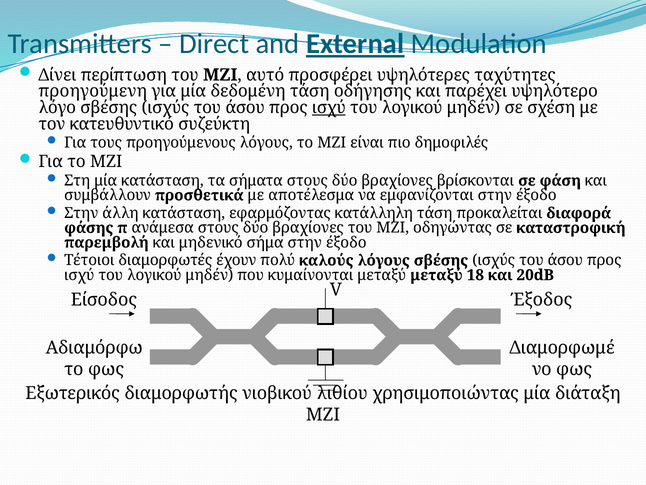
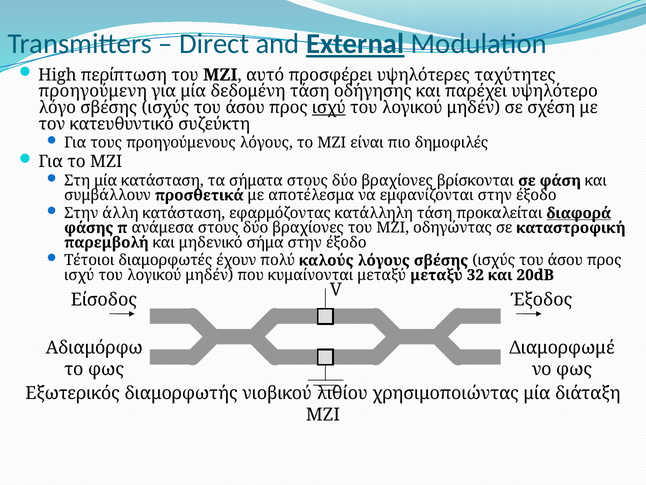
Δίνει: Δίνει -> High (57, 75)
διαφορά underline: none -> present (579, 213)
18: 18 -> 32 (475, 275)
